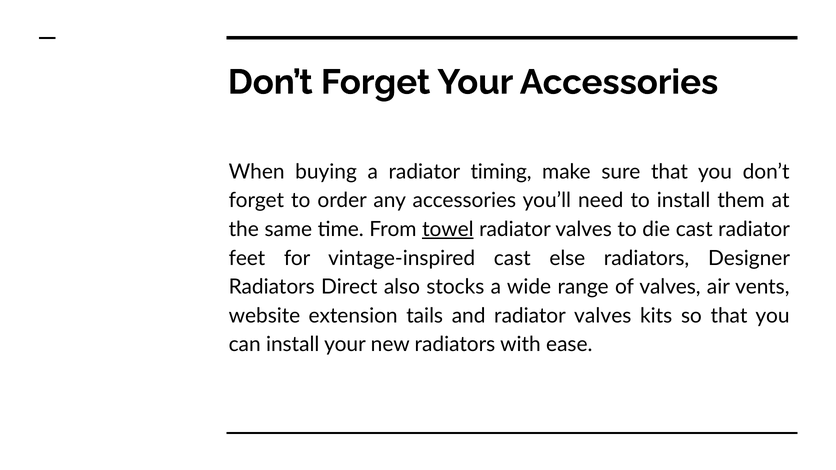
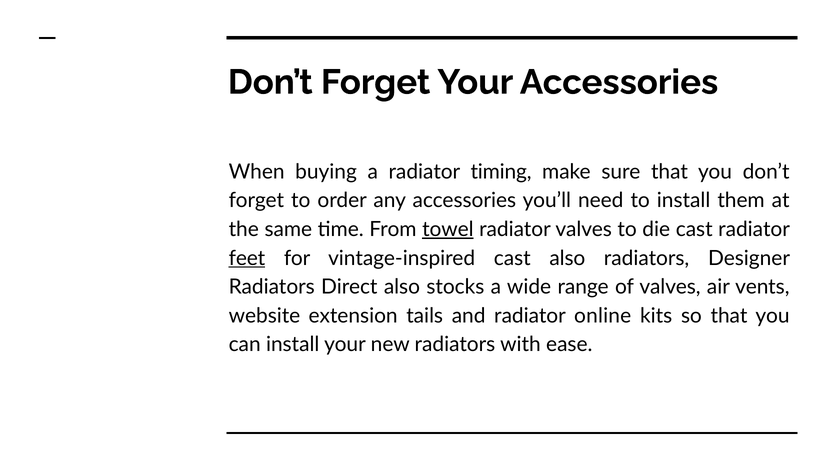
feet underline: none -> present (247, 258)
cast else: else -> also (567, 258)
and radiator valves: valves -> online (603, 316)
